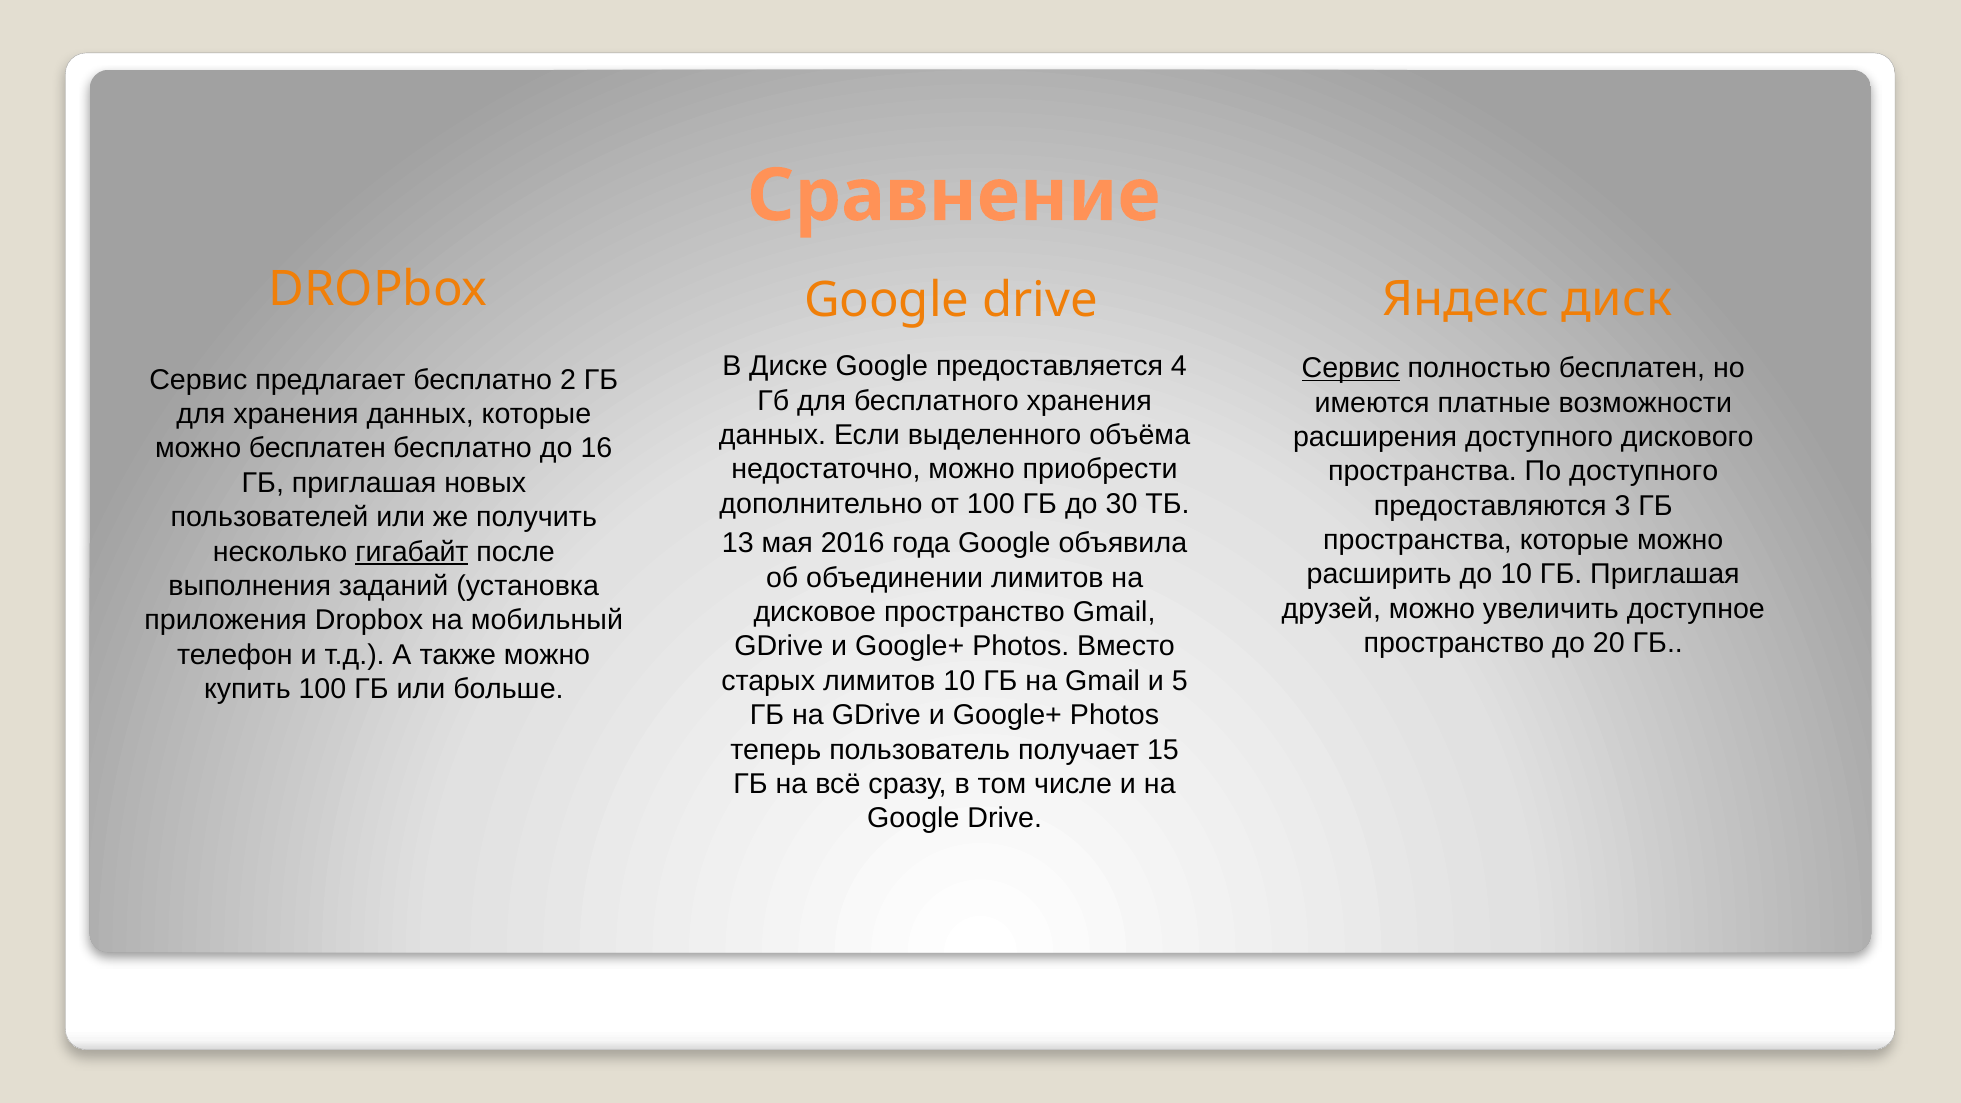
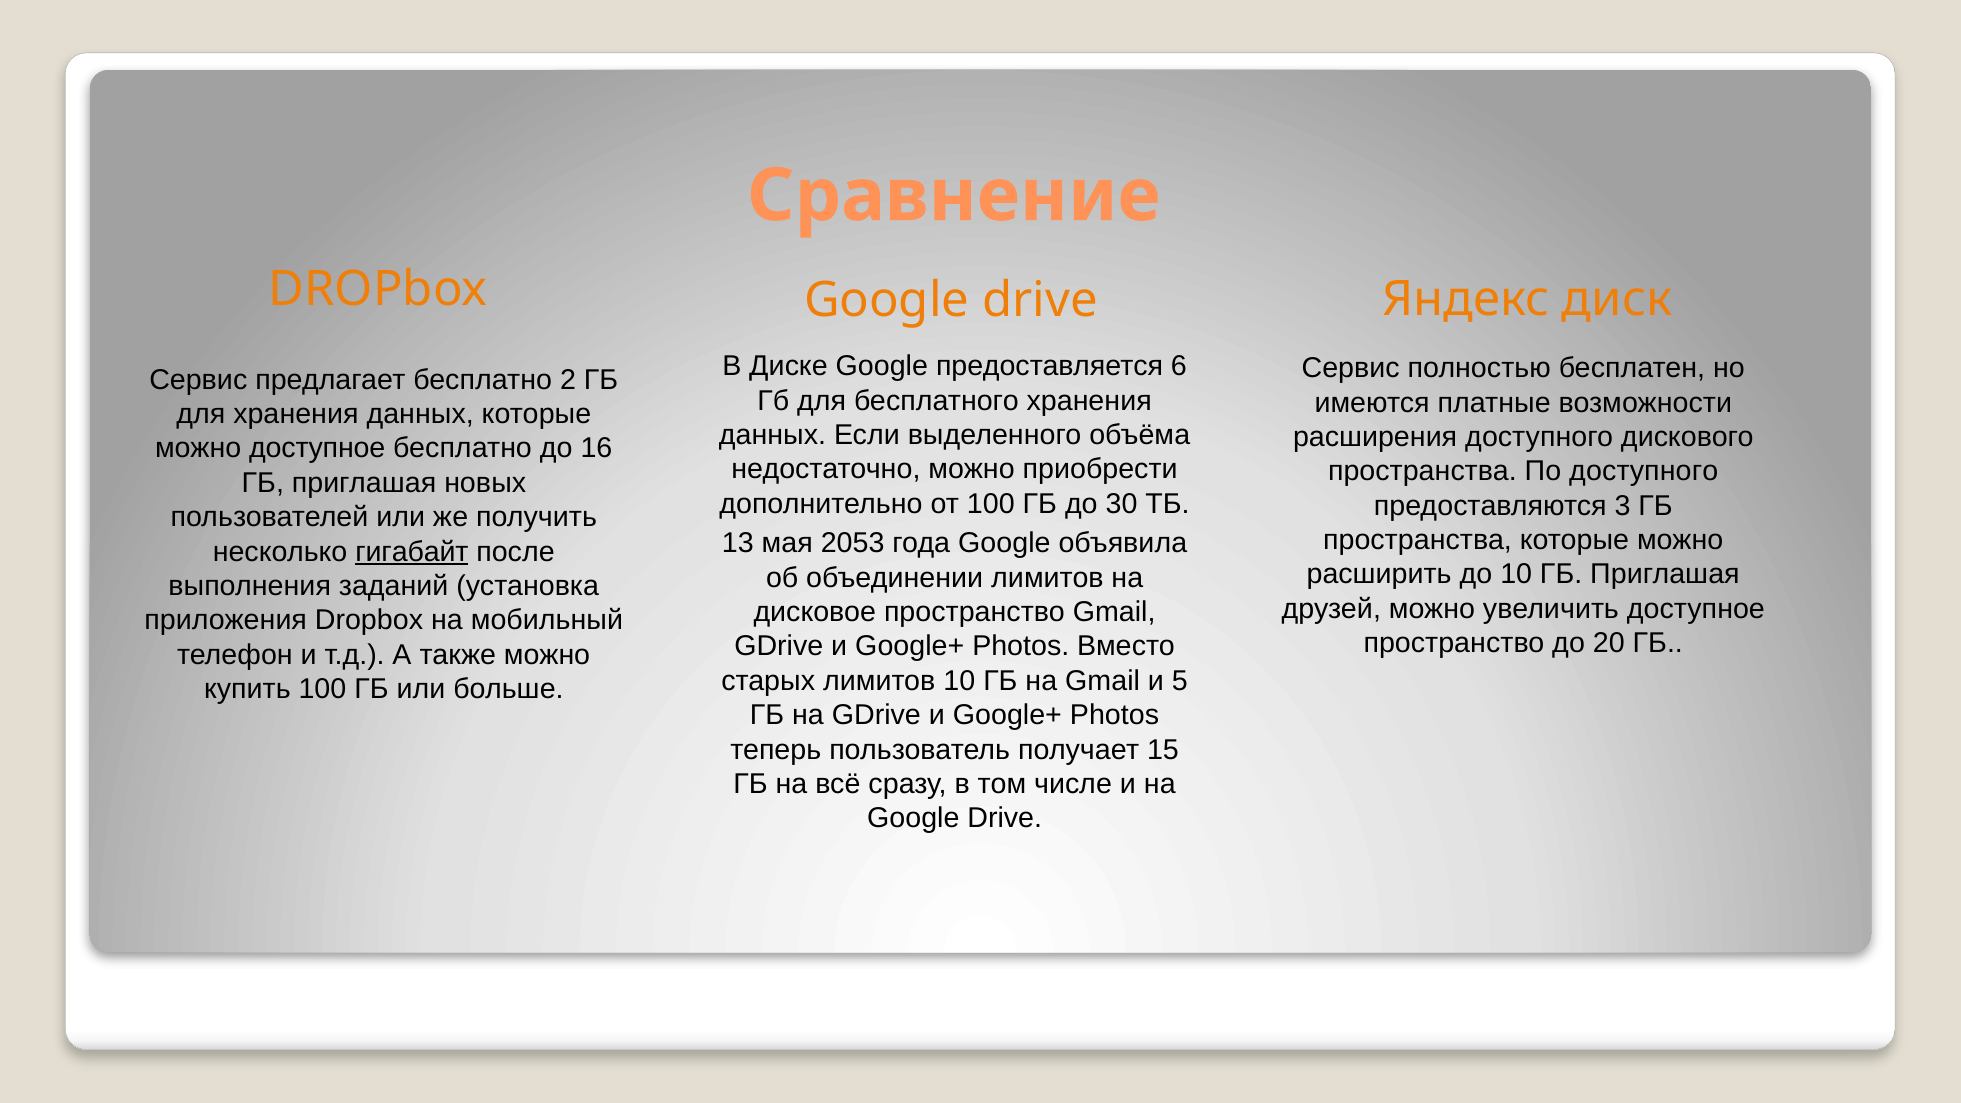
4: 4 -> 6 (1179, 366)
Сервис underline: present -> none (1351, 368)
можно бесплатен: бесплатен -> доступное (317, 448)
2016: 2016 -> 2053 (853, 543)
